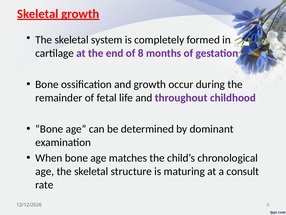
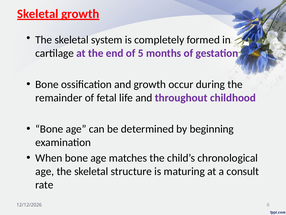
8: 8 -> 5 (141, 53)
dominant: dominant -> beginning (212, 129)
